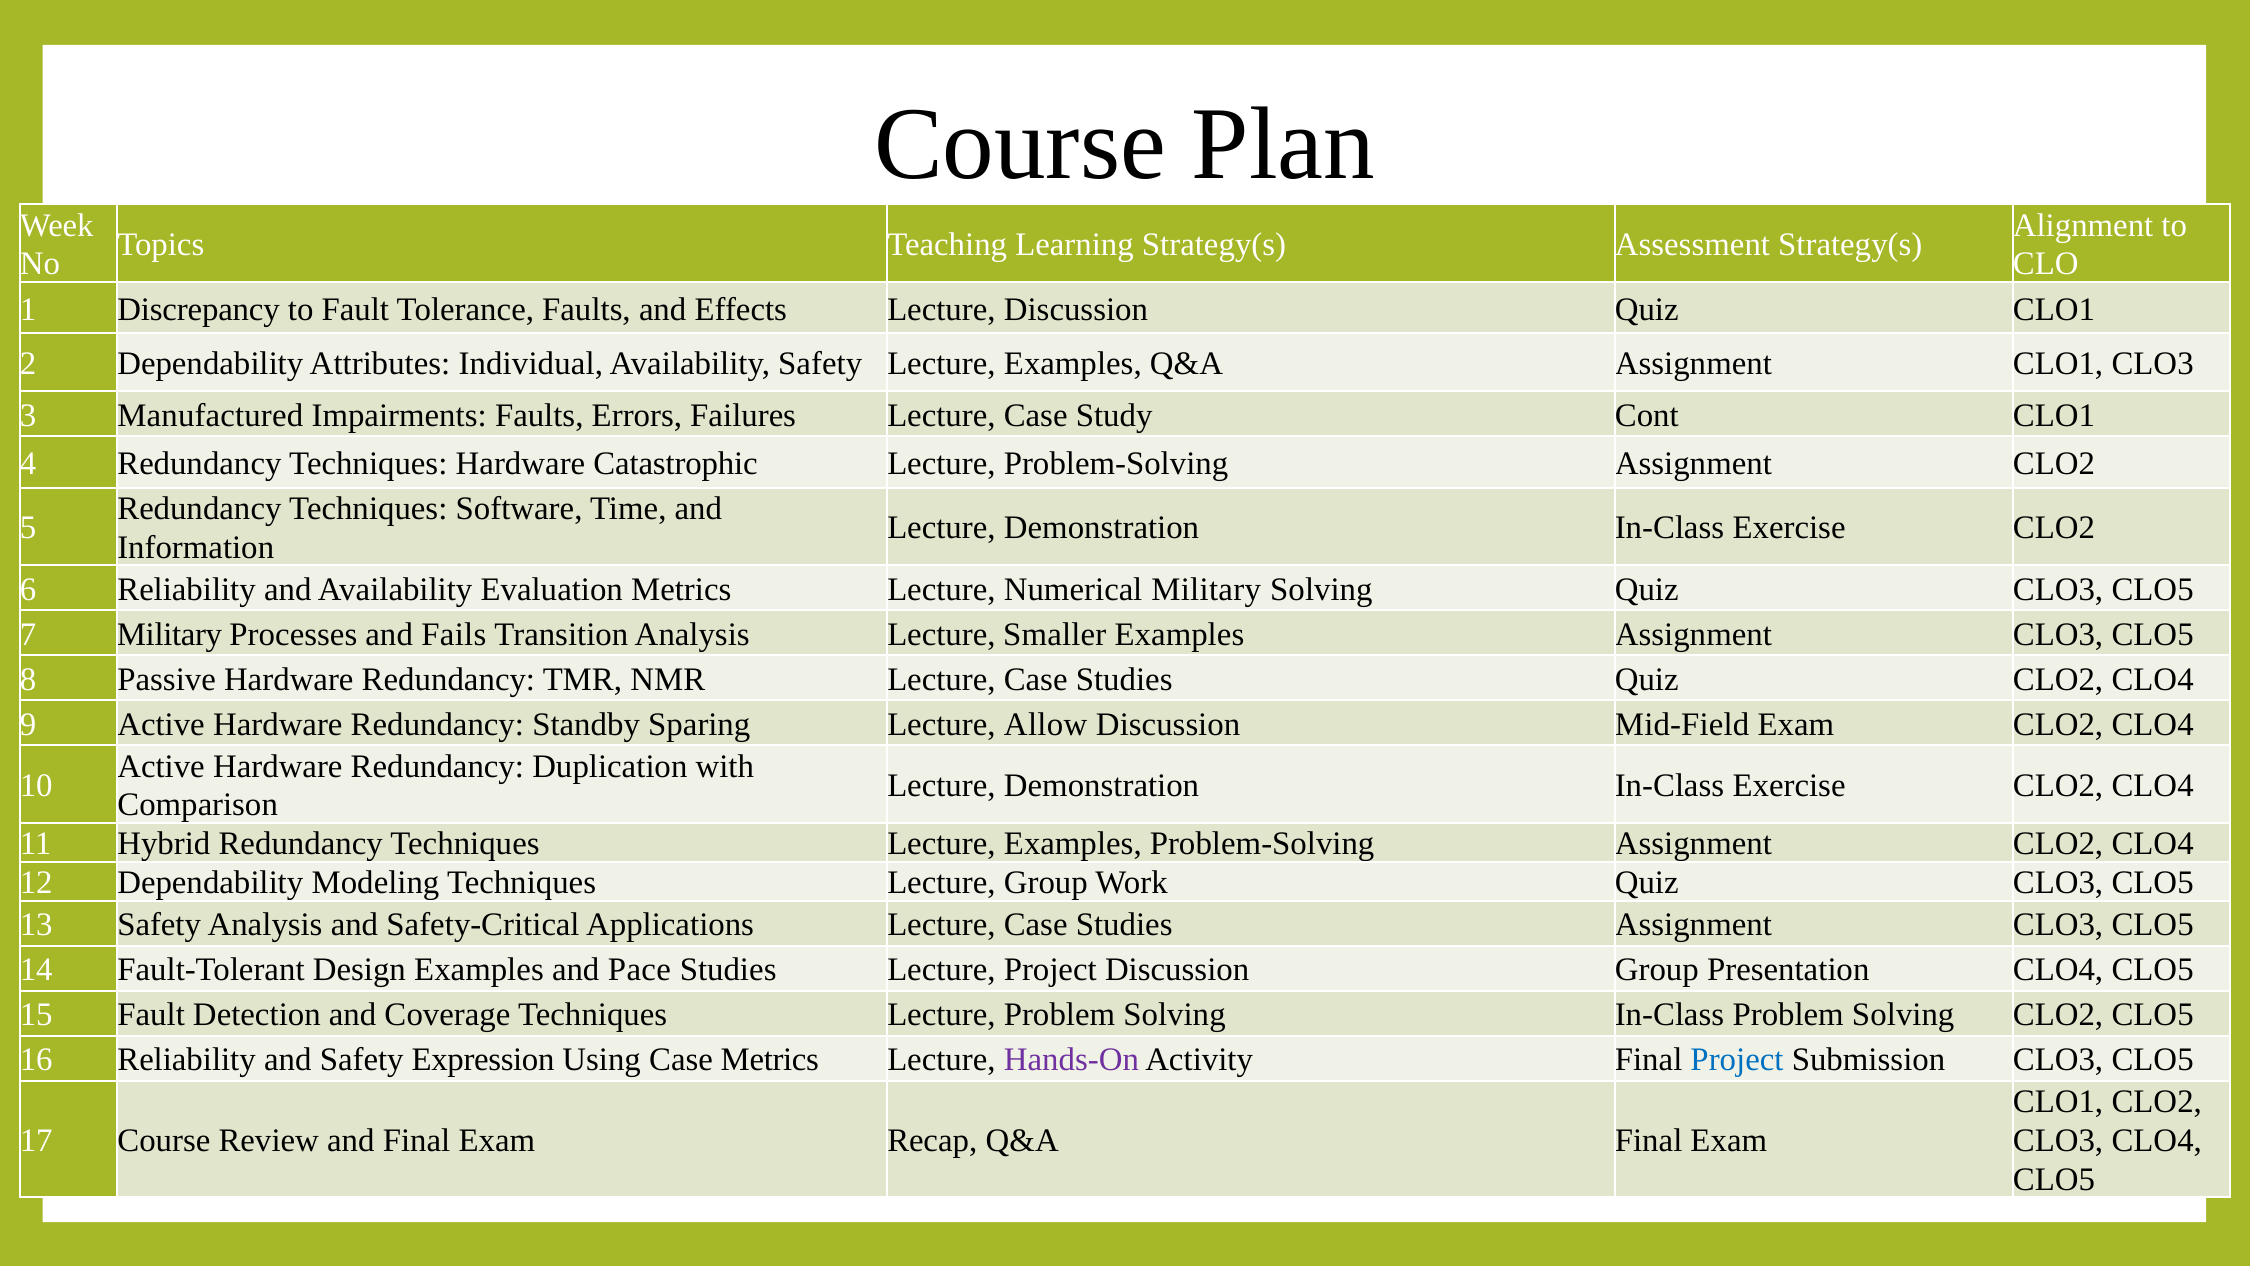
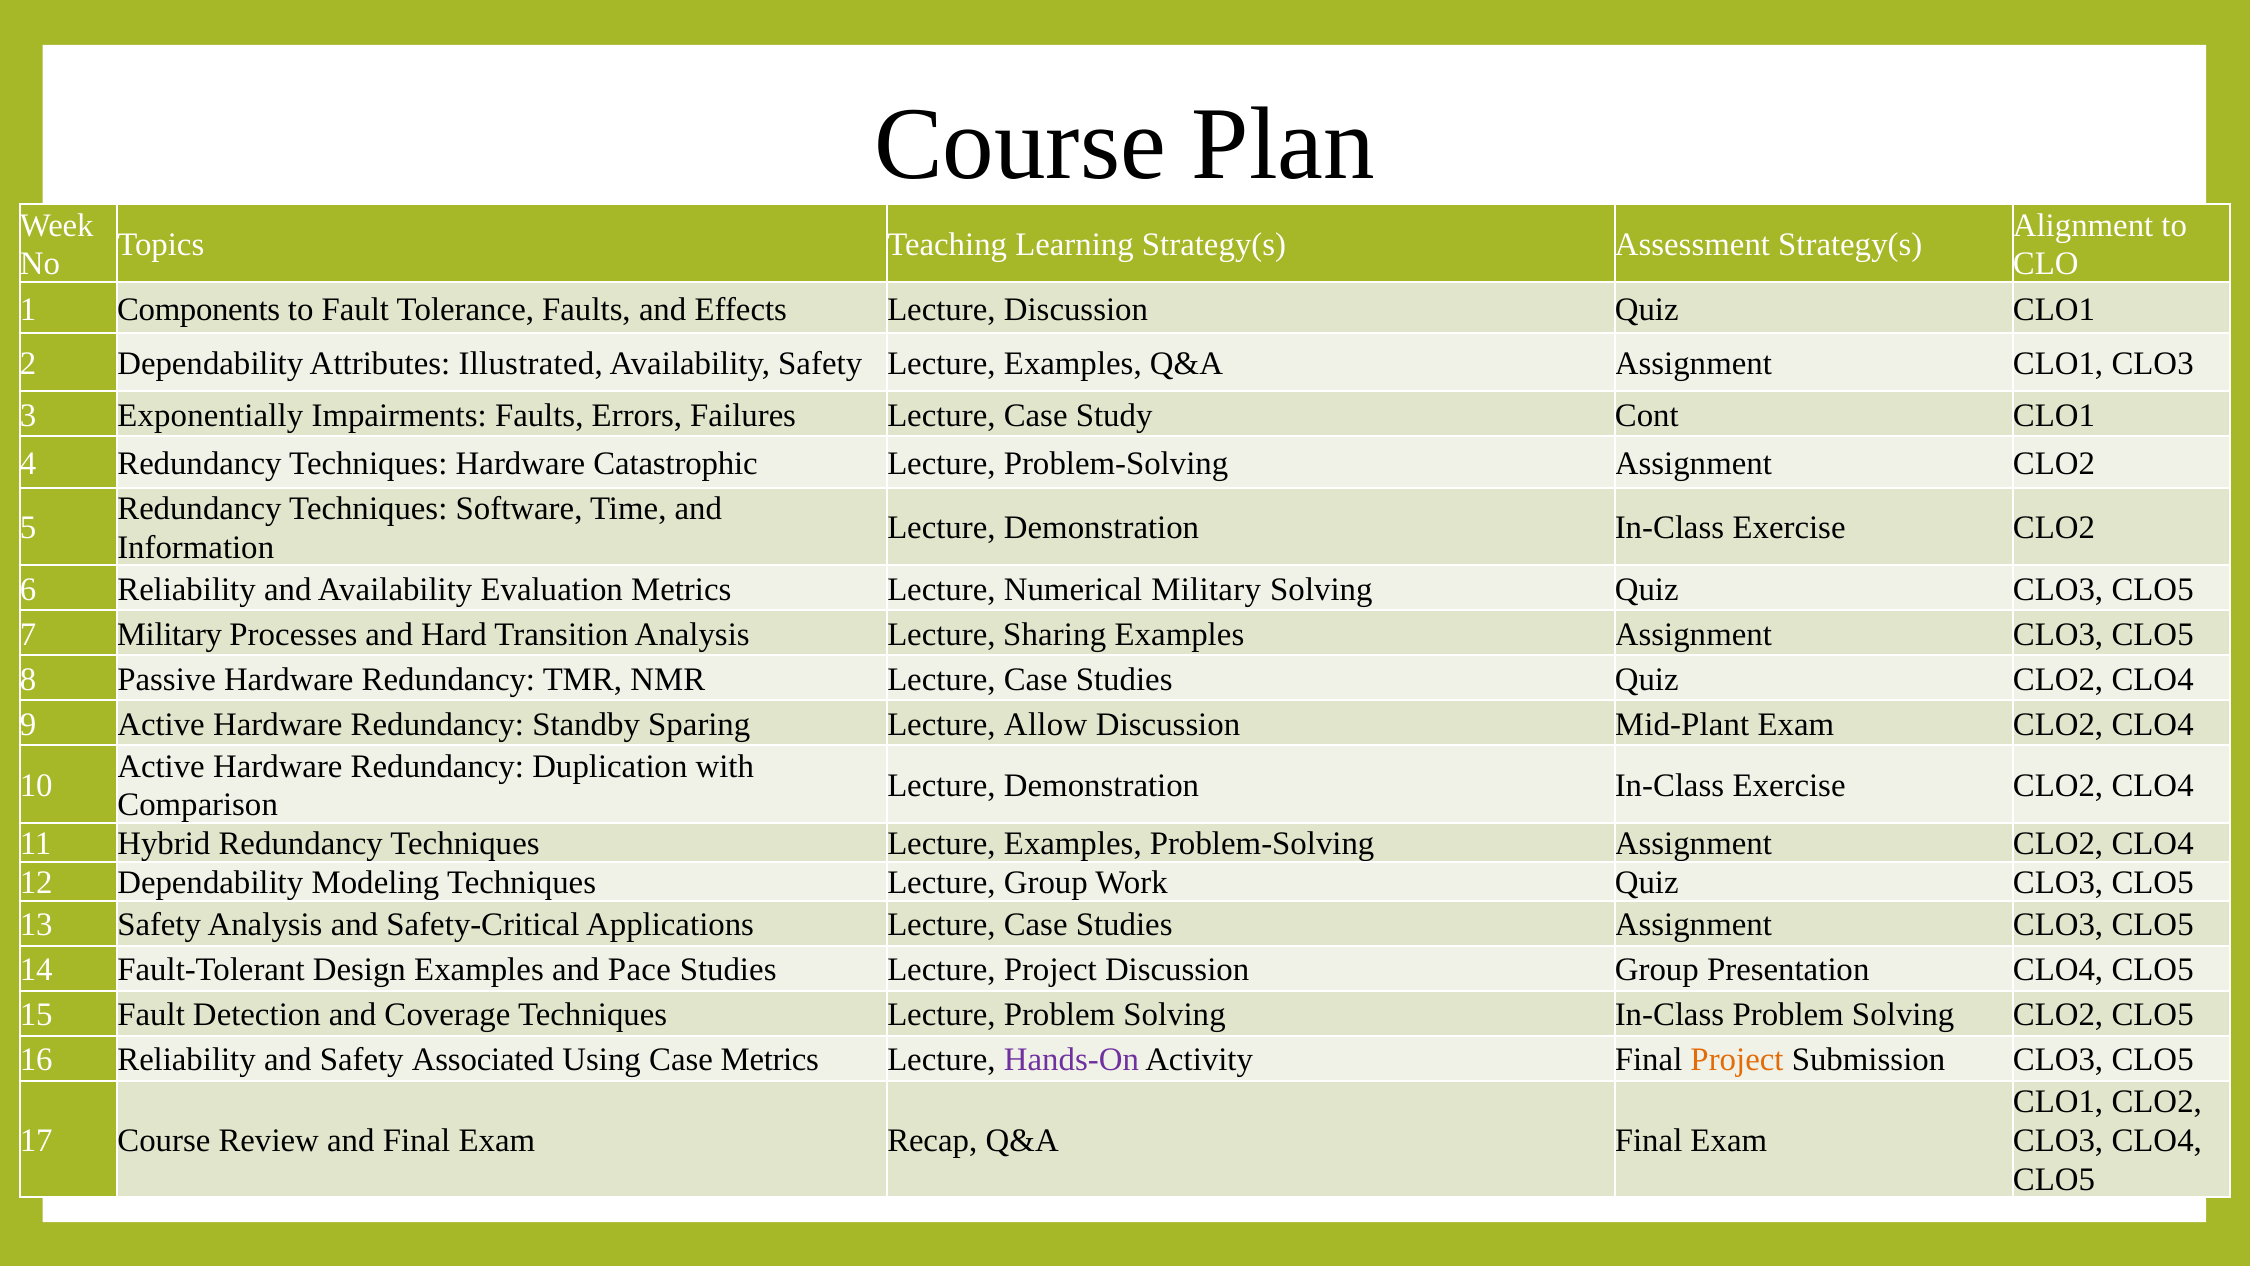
Discrepancy: Discrepancy -> Components (199, 309)
Individual: Individual -> Illustrated (531, 364)
Manufactured: Manufactured -> Exponentially (210, 415)
Fails: Fails -> Hard (454, 634)
Smaller: Smaller -> Sharing (1055, 634)
Mid-Field: Mid-Field -> Mid-Plant (1682, 724)
Expression: Expression -> Associated (483, 1059)
Project colour: blue -> orange (1737, 1059)
